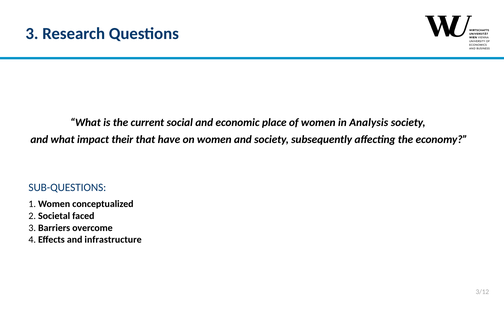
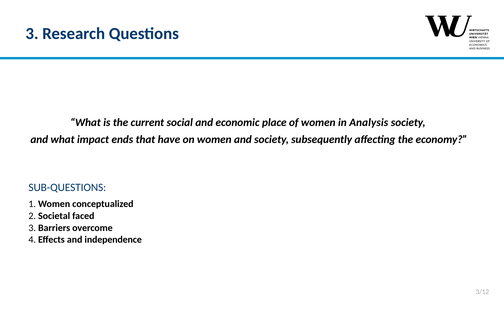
their: their -> ends (122, 140)
infrastructure: infrastructure -> independence (113, 240)
